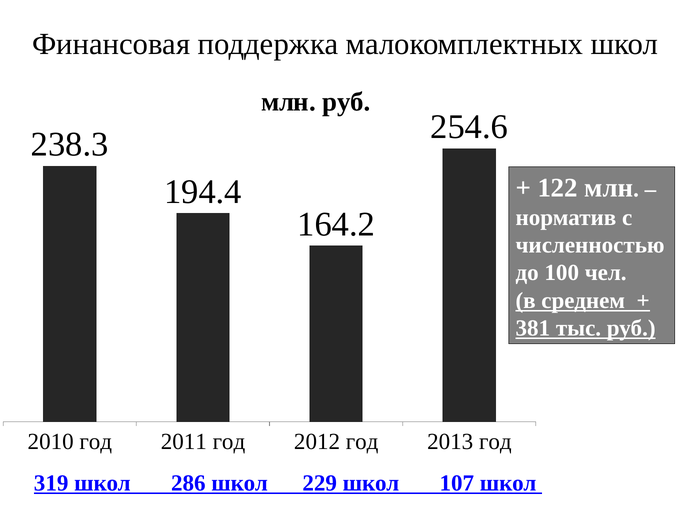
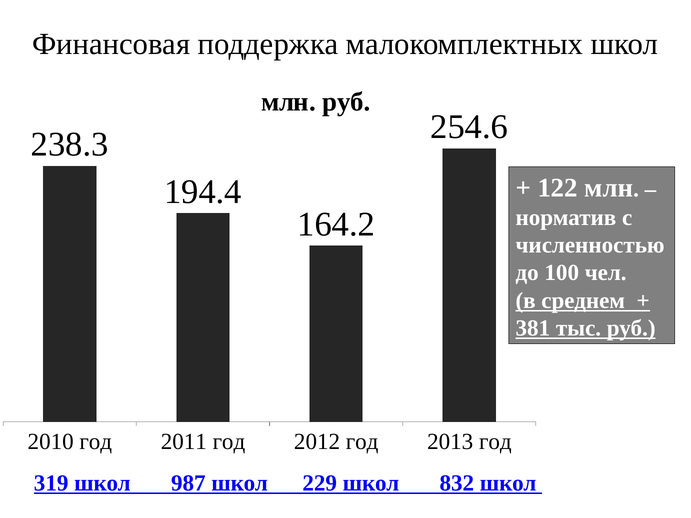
286: 286 -> 987 (188, 483)
107: 107 -> 832 (457, 483)
